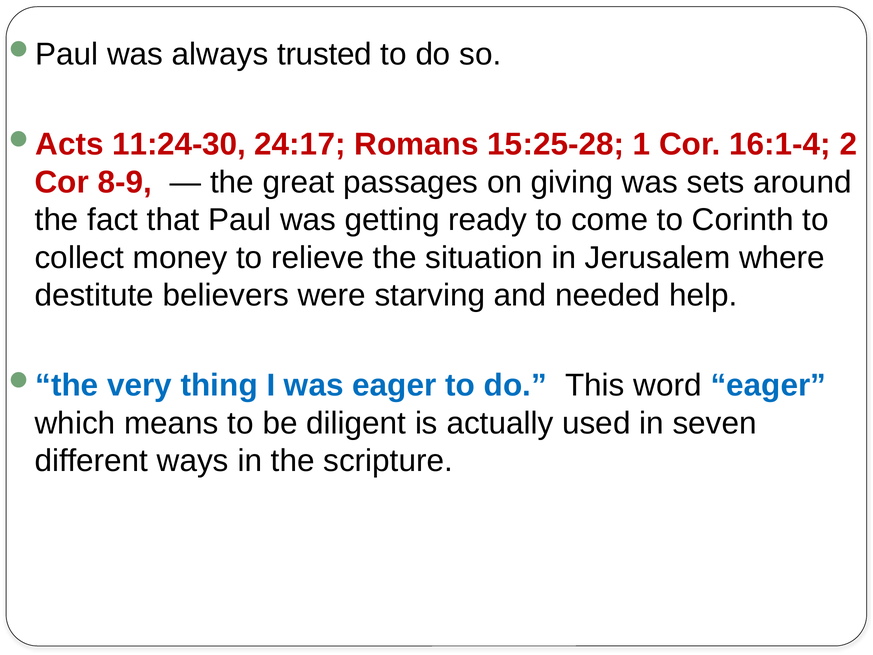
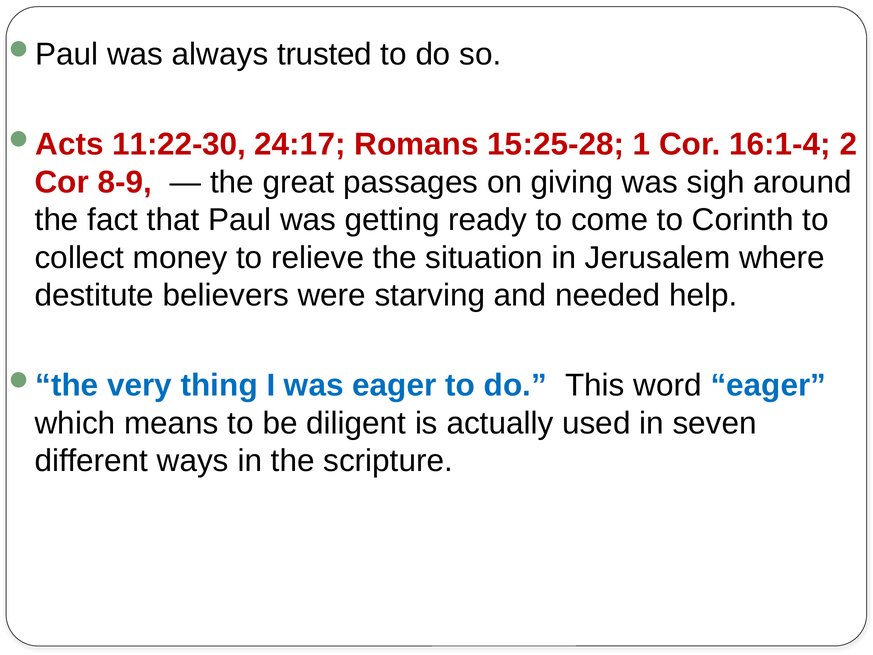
11:24-30: 11:24-30 -> 11:22-30 (179, 144)
sets: sets -> sigh (716, 182)
